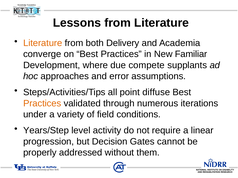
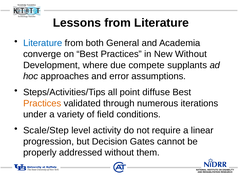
Literature colour: orange -> blue (43, 43)
Delivery: Delivery -> General (123, 43)
New Familiar: Familiar -> Without (191, 54)
Years/Step: Years/Step -> Scale/Step (46, 131)
